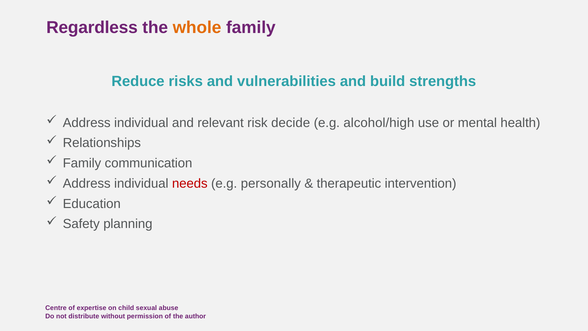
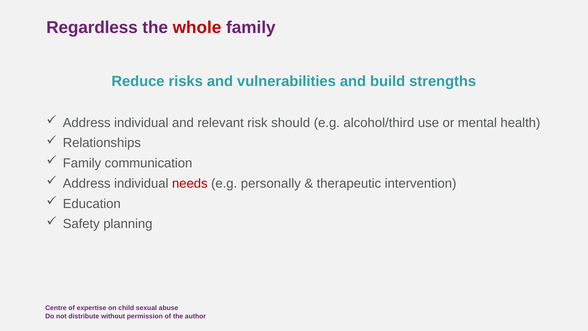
whole colour: orange -> red (197, 27)
decide: decide -> should (291, 123)
alcohol/high: alcohol/high -> alcohol/third (379, 123)
